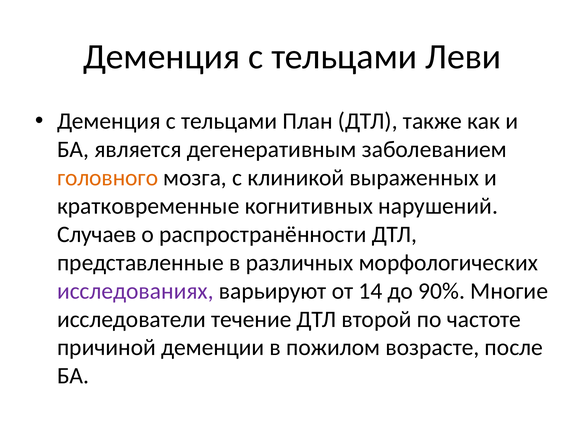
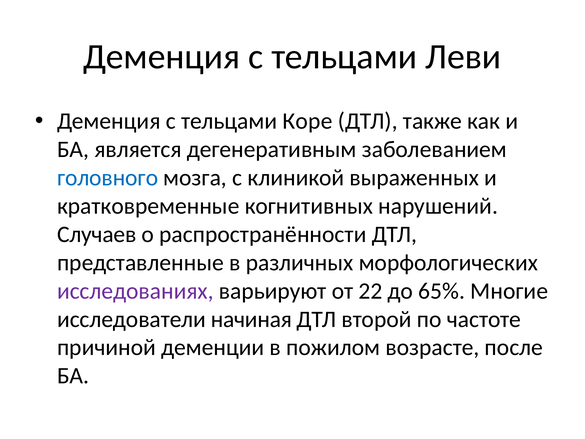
План: План -> Коре (307, 121)
головного colour: orange -> blue (108, 178)
14: 14 -> 22 (370, 291)
90%: 90% -> 65% (442, 291)
течение: течение -> начиная (251, 319)
